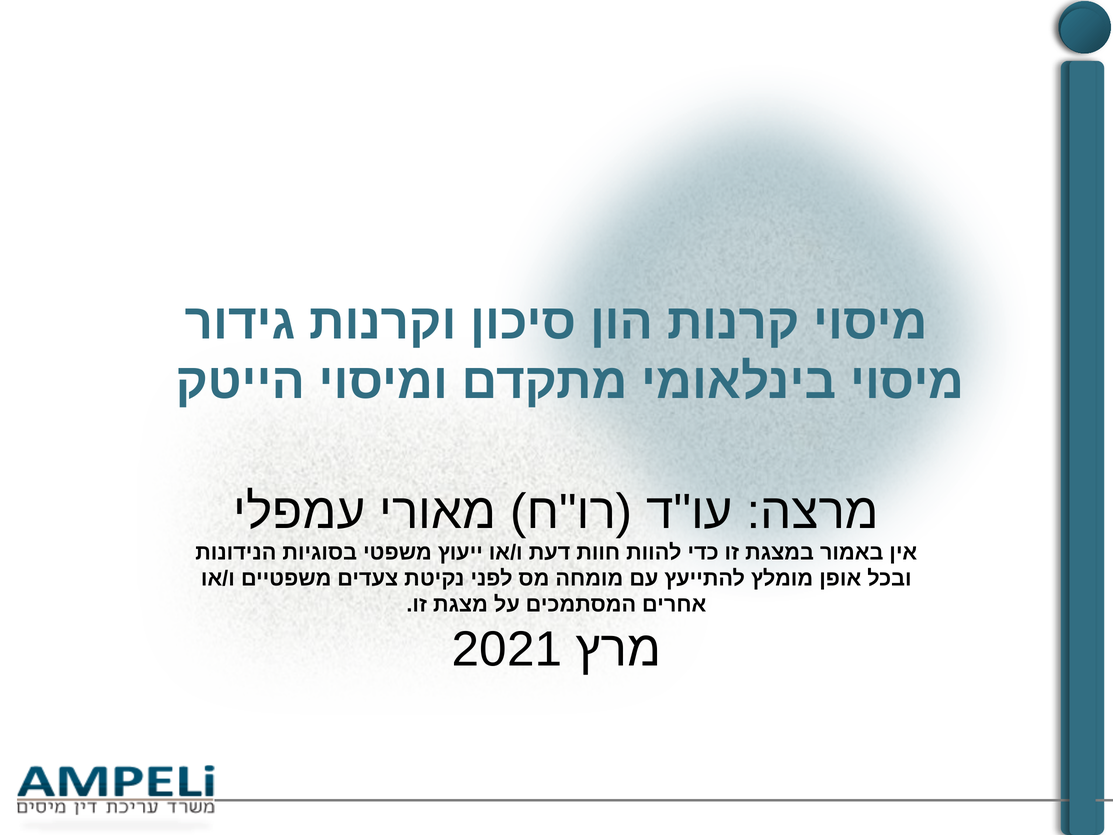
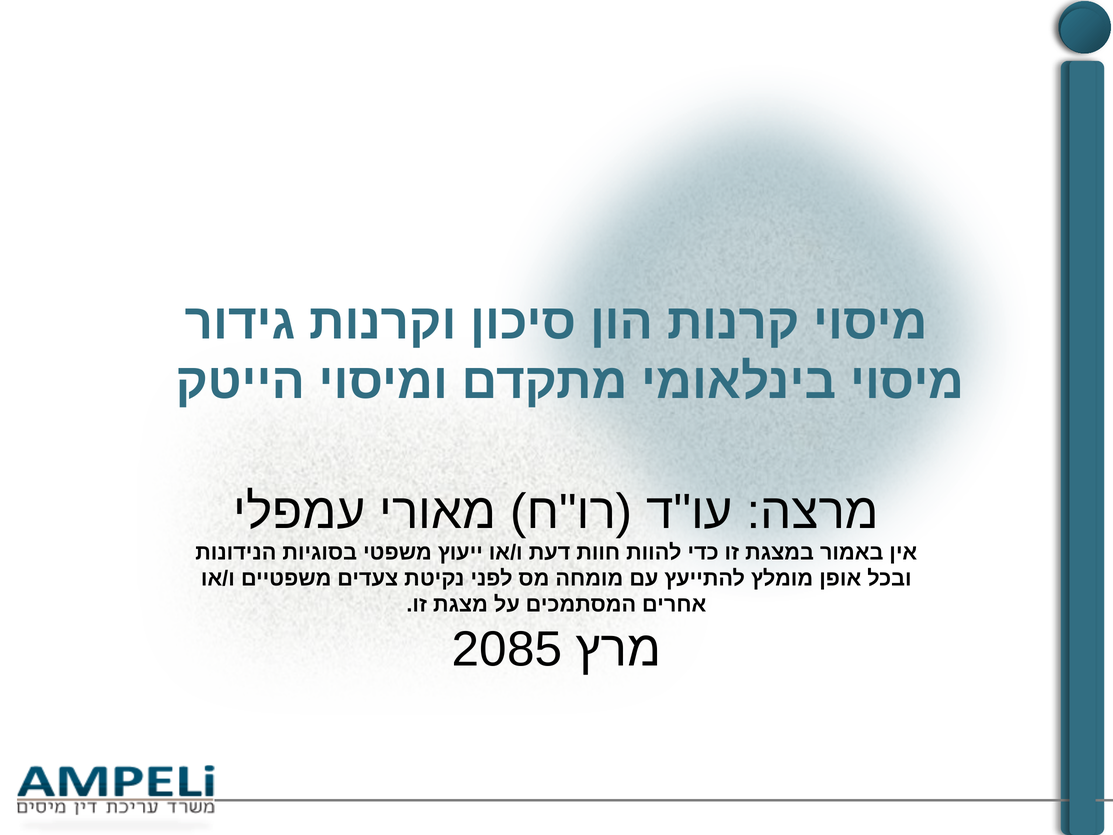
2021: 2021 -> 2085 (507, 649)
